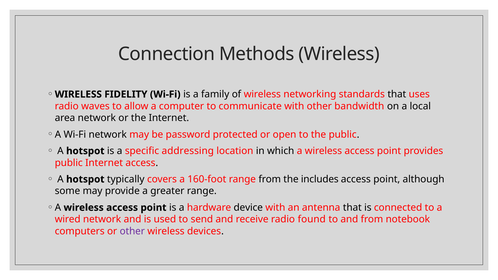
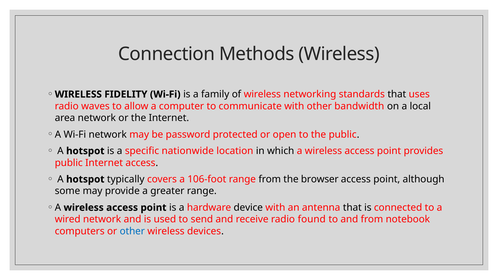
addressing: addressing -> nationwide (188, 151)
160-foot: 160-foot -> 106-foot (207, 179)
includes: includes -> browser (320, 179)
other colour: purple -> blue (132, 231)
